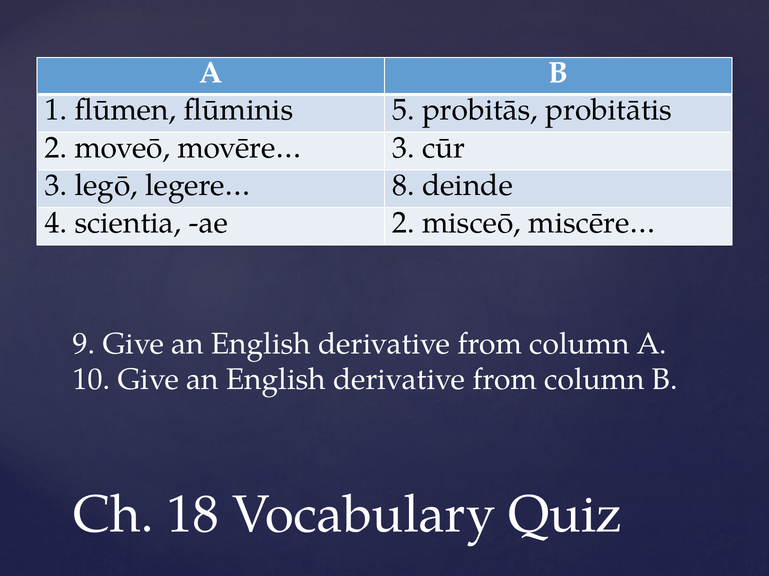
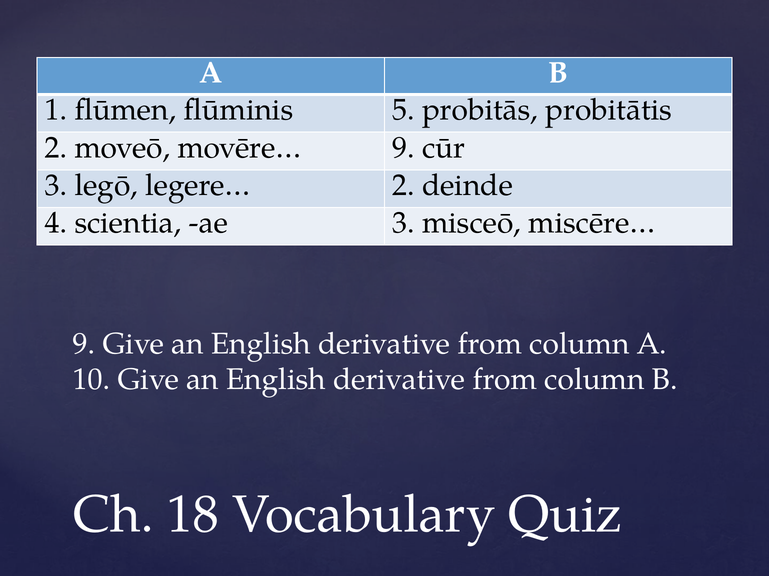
movēre… 3: 3 -> 9 (403, 148)
legere… 8: 8 -> 2 (403, 186)
ae 2: 2 -> 3 (403, 223)
